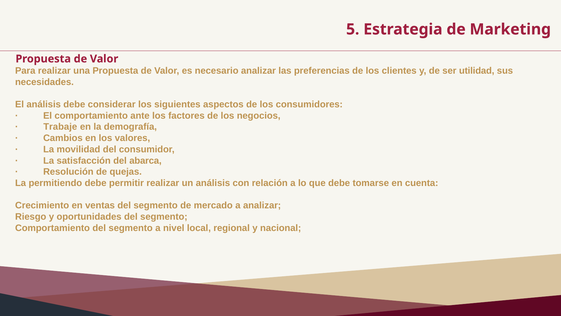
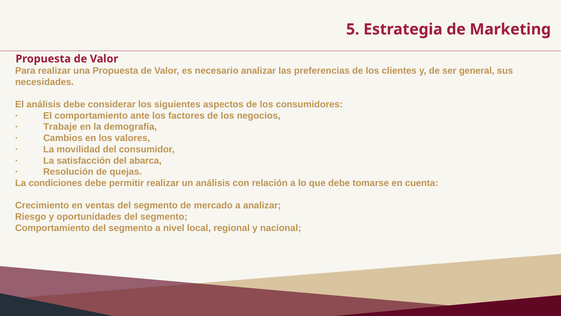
utilidad: utilidad -> general (477, 71)
permitiendo: permitiendo -> condiciones (55, 183)
